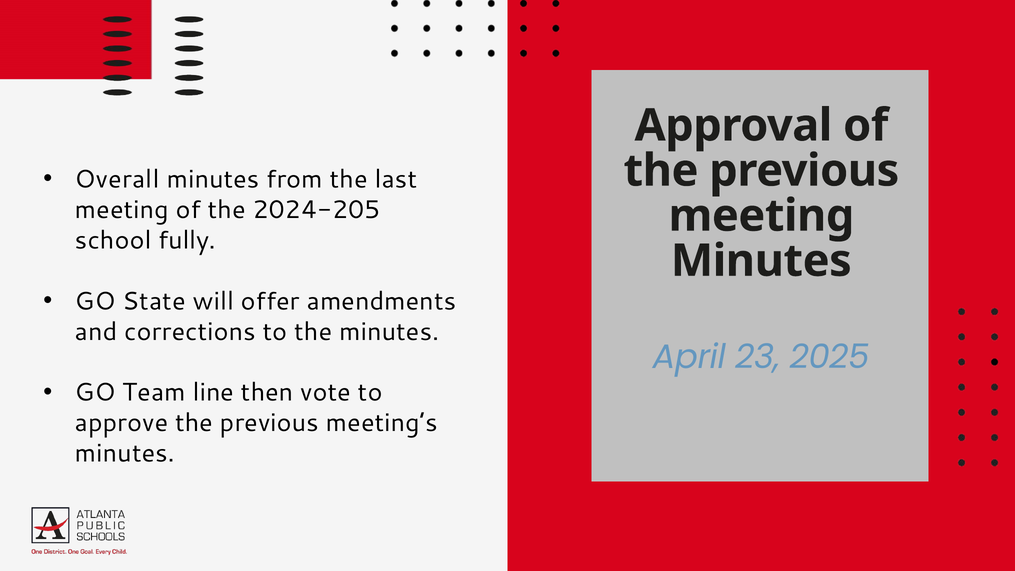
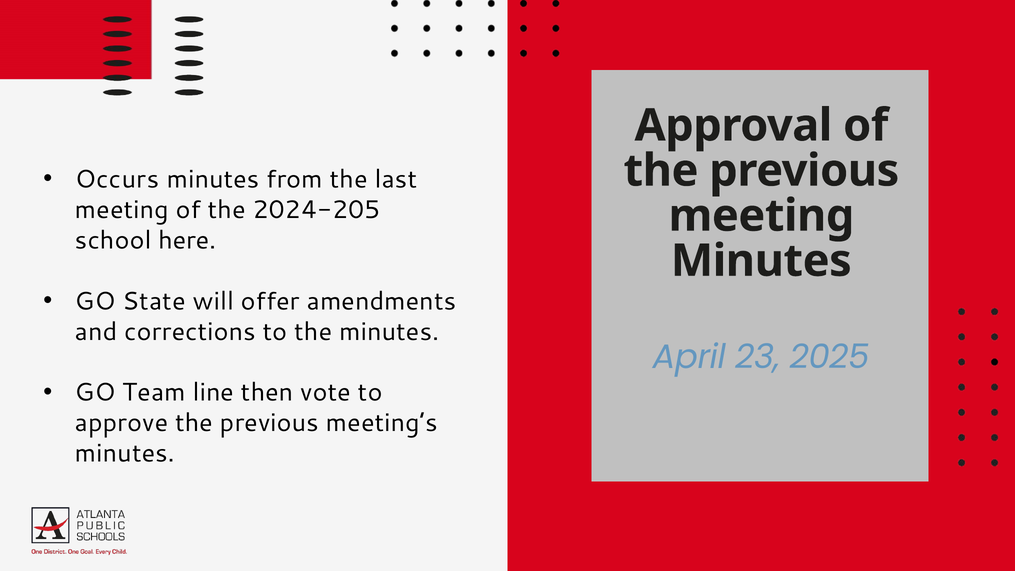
Overall: Overall -> Occurs (117, 179)
fully: fully -> here (187, 240)
